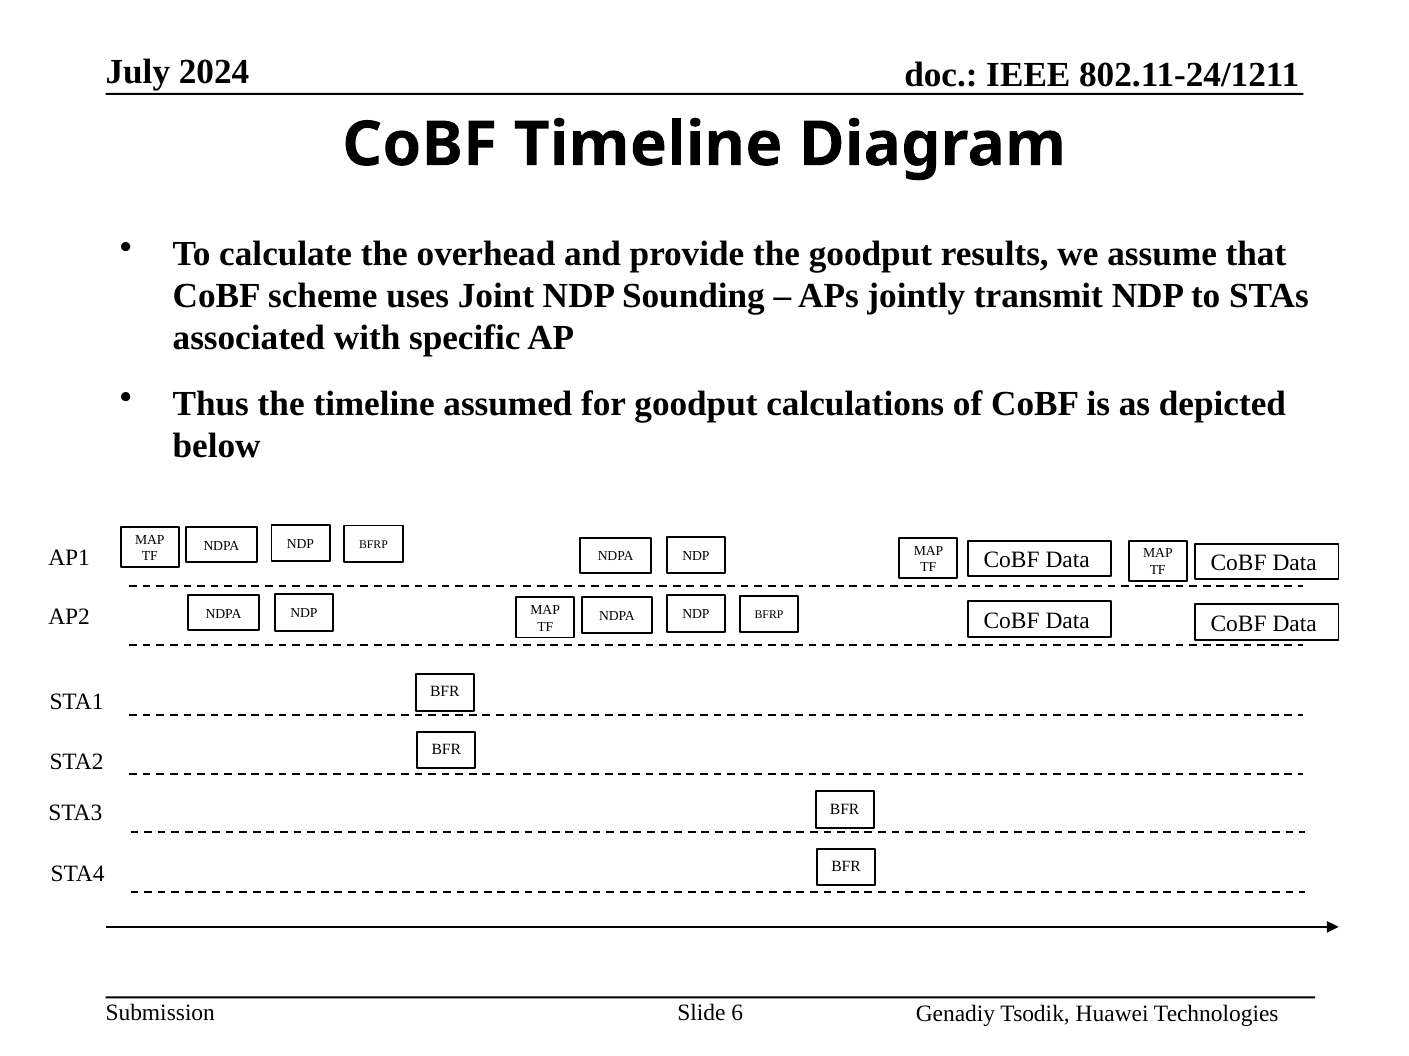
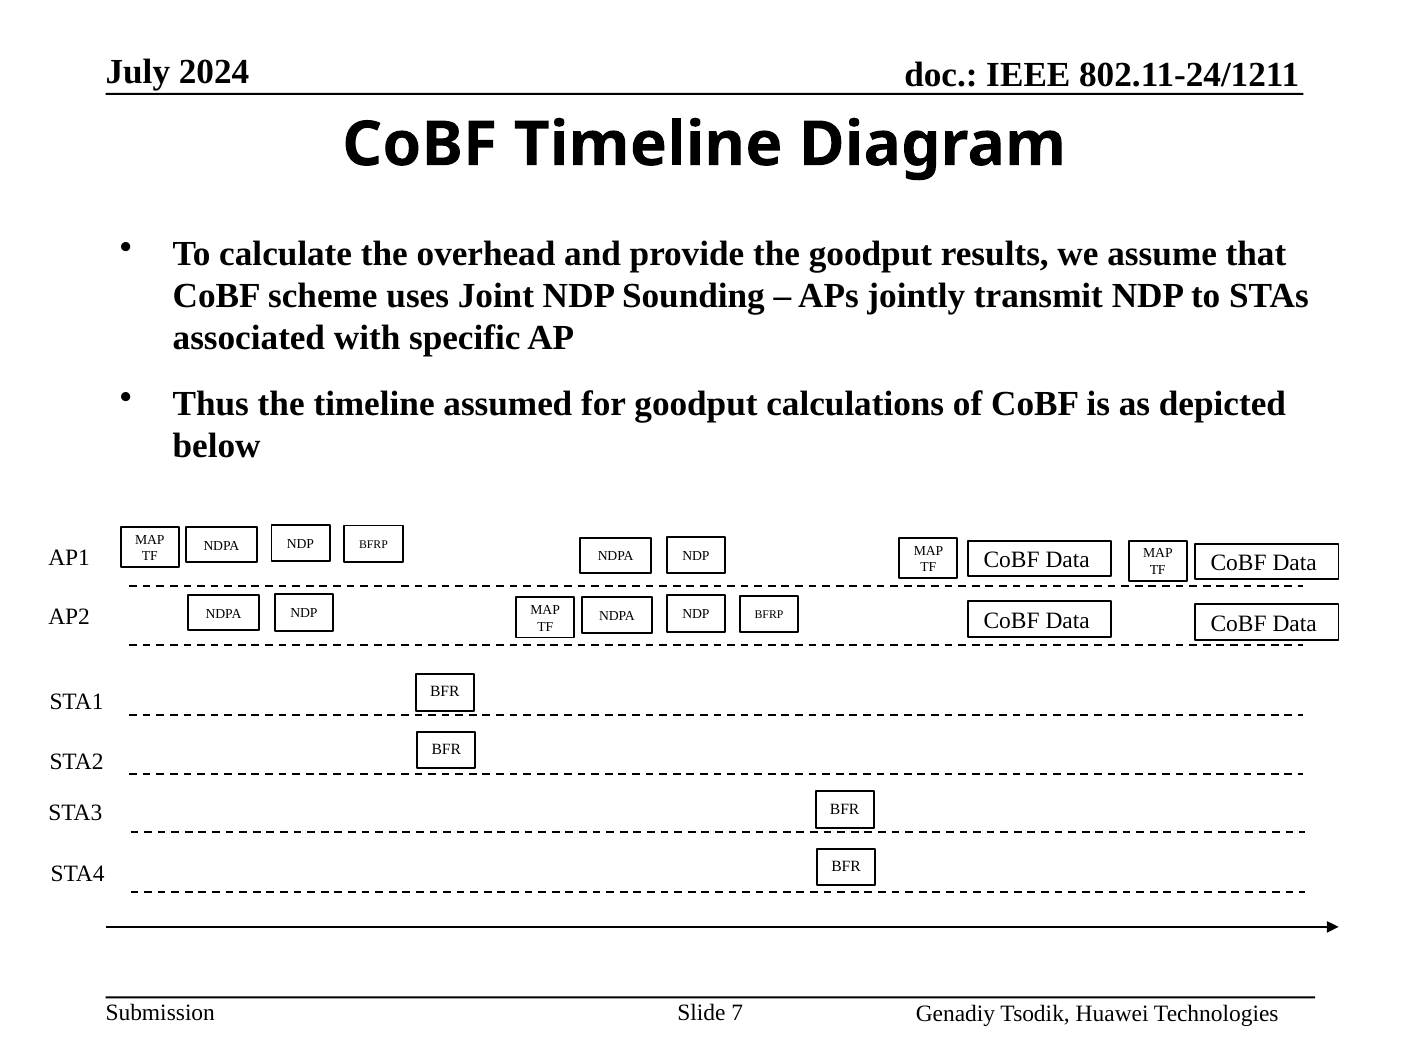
6: 6 -> 7 (737, 1014)
